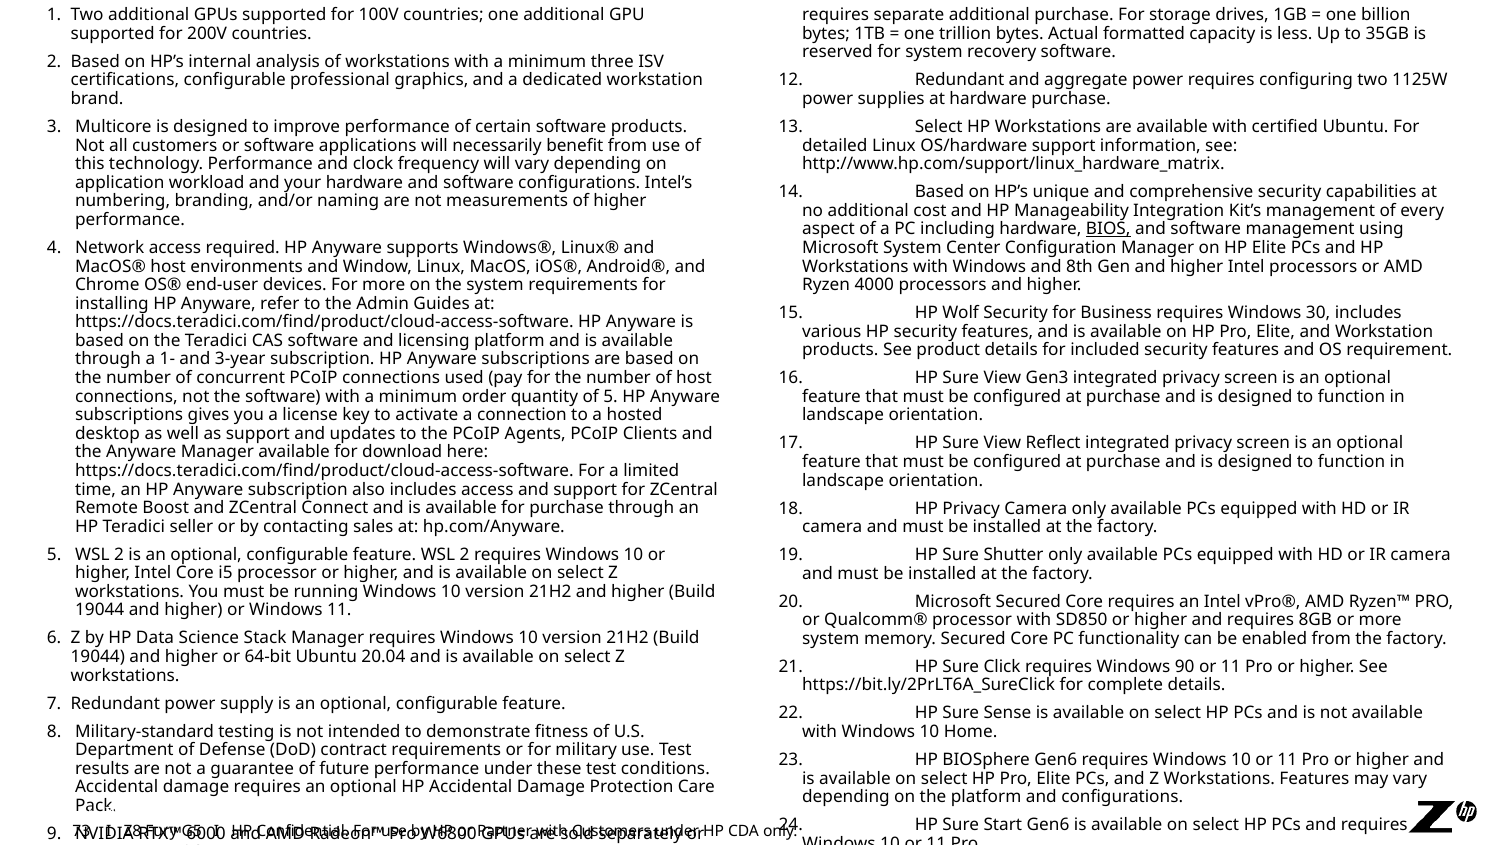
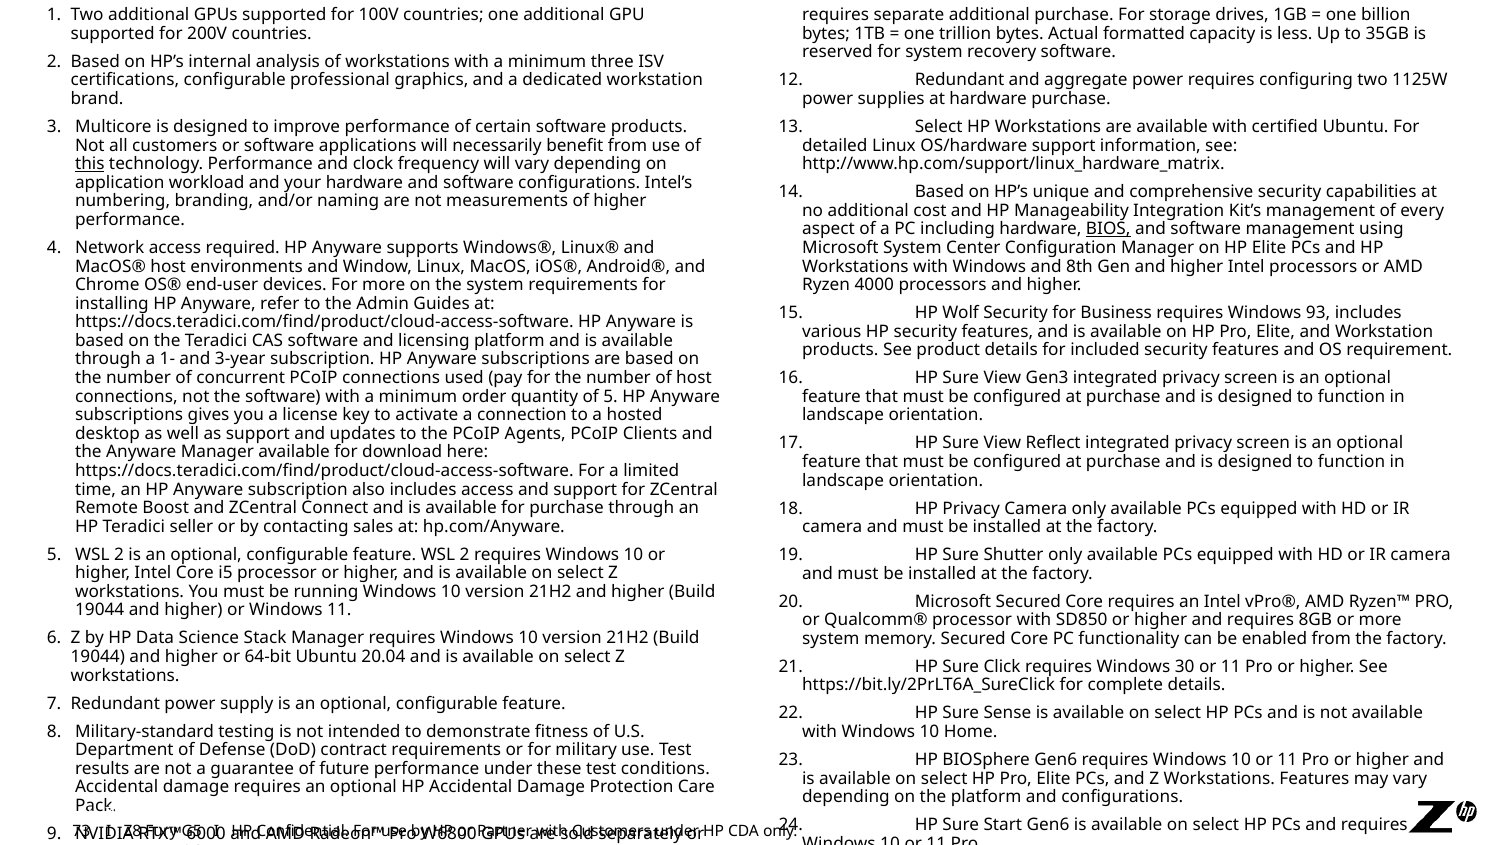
this underline: none -> present (90, 164)
30: 30 -> 93 (1318, 313)
90: 90 -> 30 (1185, 666)
